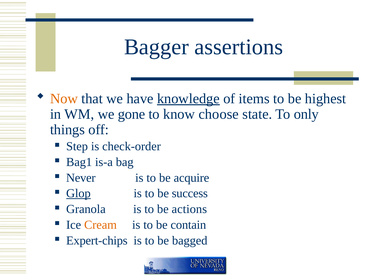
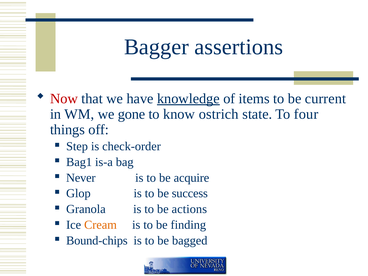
Now colour: orange -> red (64, 99)
highest: highest -> current (325, 99)
choose: choose -> ostrich (219, 114)
only: only -> four (306, 114)
Glop underline: present -> none (78, 193)
contain: contain -> finding (188, 225)
Expert-chips: Expert-chips -> Bound-chips (97, 240)
